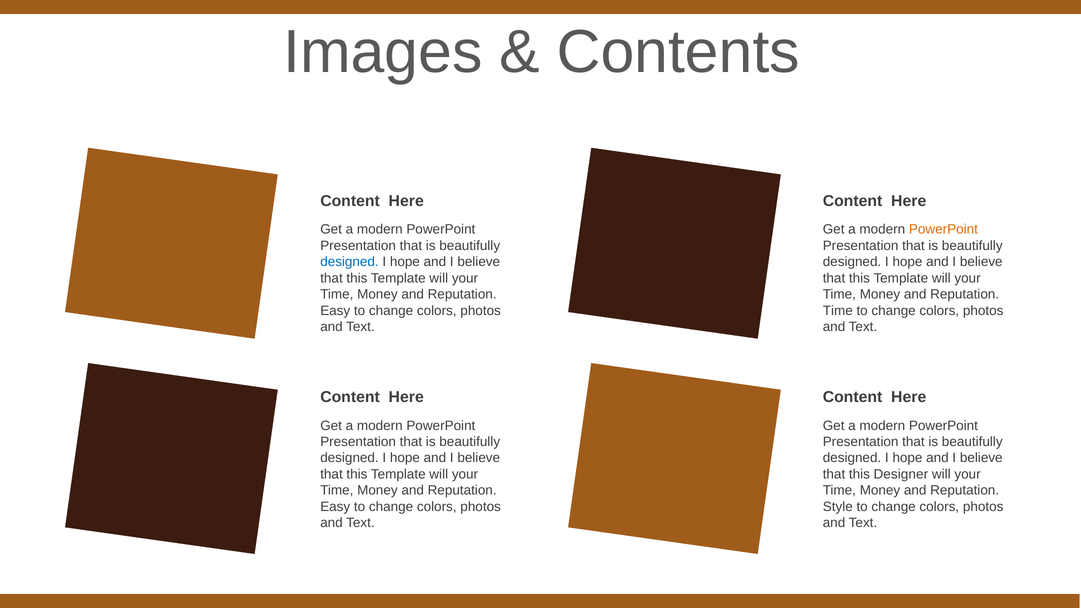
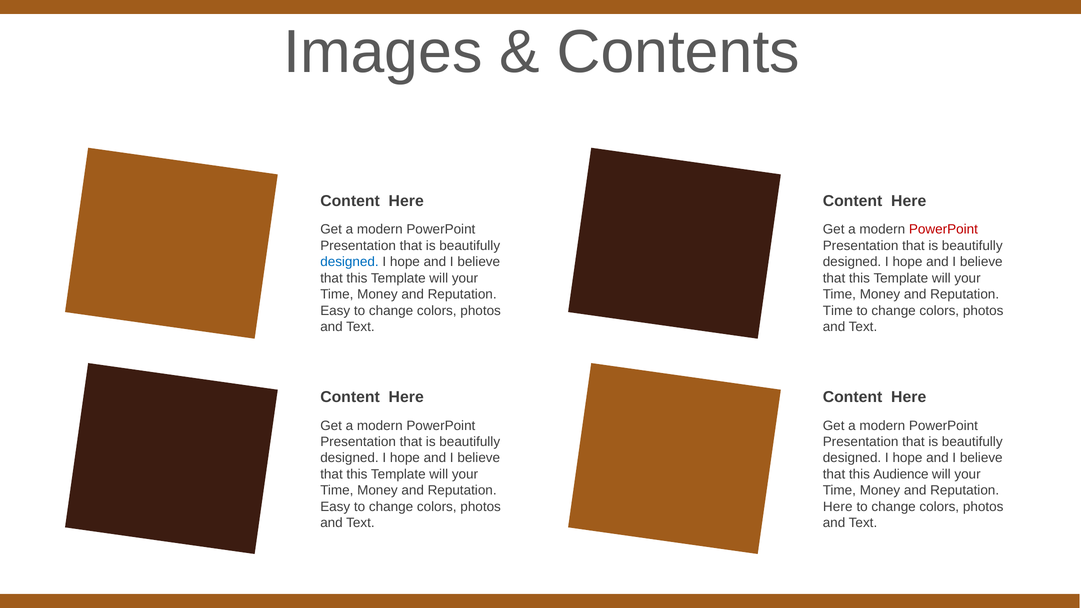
PowerPoint colour: orange -> red (943, 230)
Designer: Designer -> Audience (901, 474)
Style: Style -> Here (838, 507)
